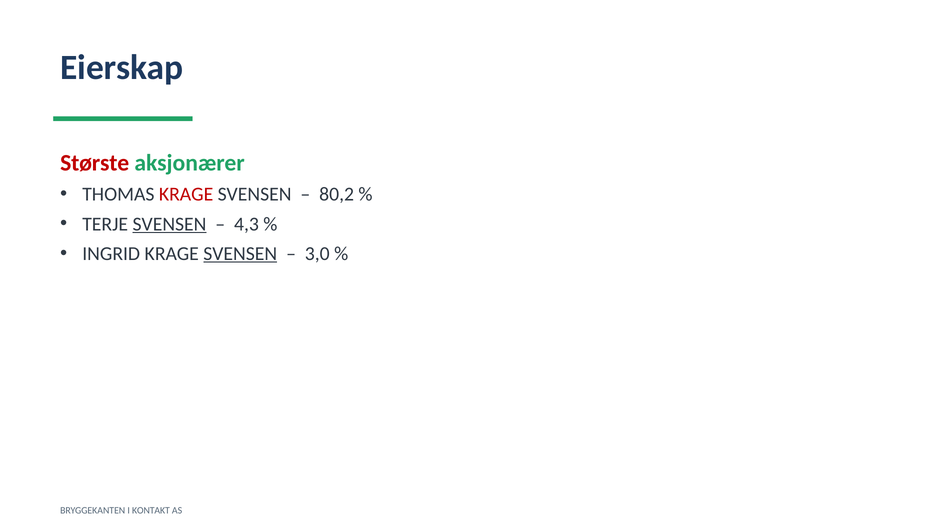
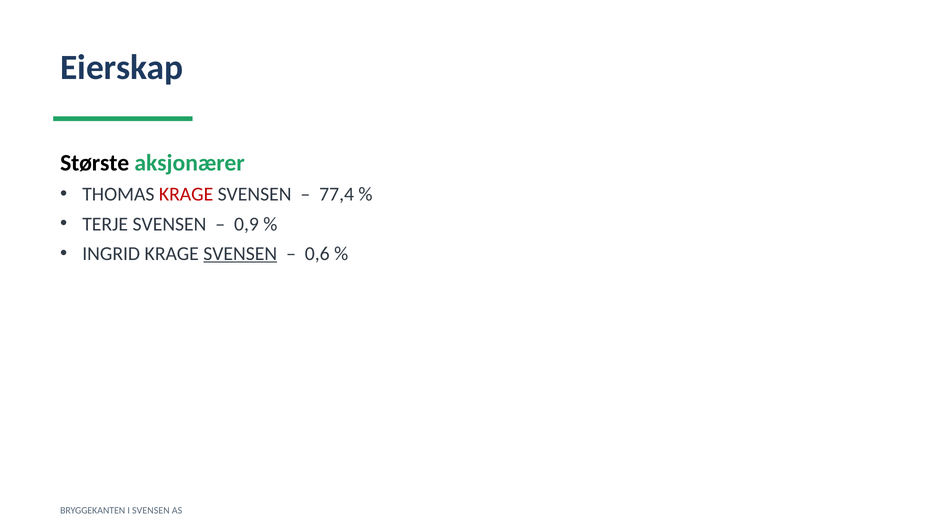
Største colour: red -> black (95, 163)
80,2: 80,2 -> 77,4 (337, 194)
SVENSEN underline: present -> none (170, 224)
4,3: 4,3 -> 0,9 (246, 224)
3,0: 3,0 -> 0,6 (317, 253)
I KONTAKT: KONTAKT -> SVENSEN (151, 510)
